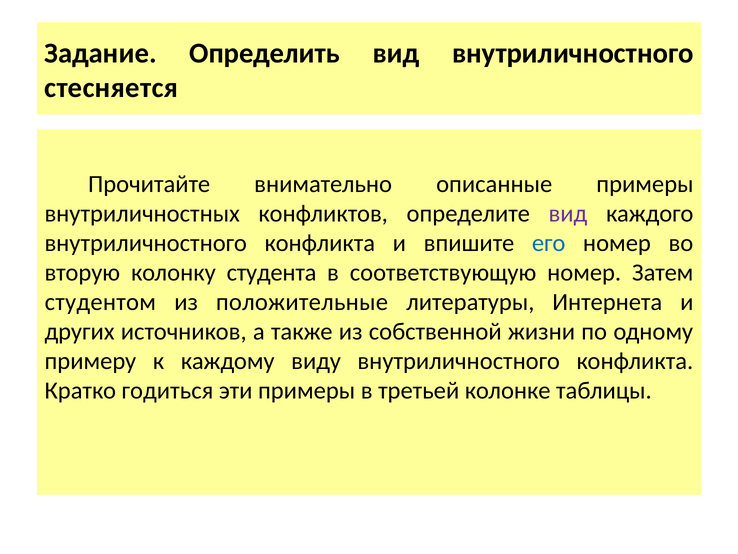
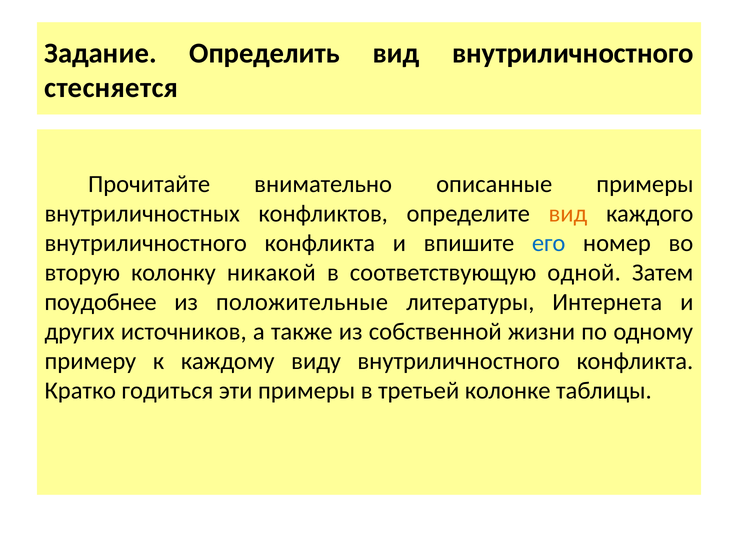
вид colour: purple -> orange (568, 213)
студента: студента -> никакой (271, 272)
соответствующую номер: номер -> одной (584, 272)
студентом: студентом -> поудобнее (101, 302)
